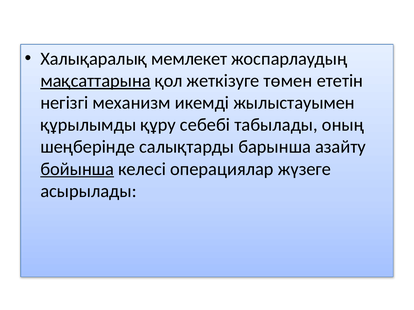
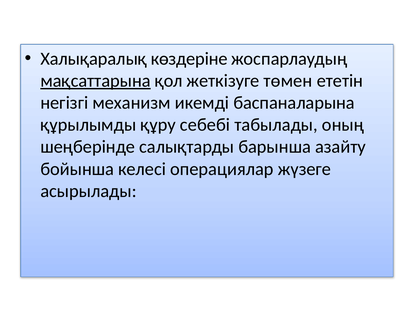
мемлекет: мемлекет -> көздеріне (189, 59)
жылыстауымен: жылыстауымен -> баспаналарына (294, 103)
бойынша underline: present -> none (77, 169)
